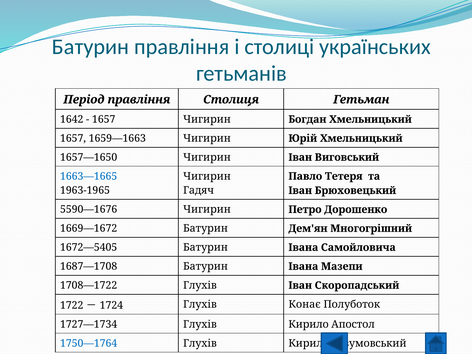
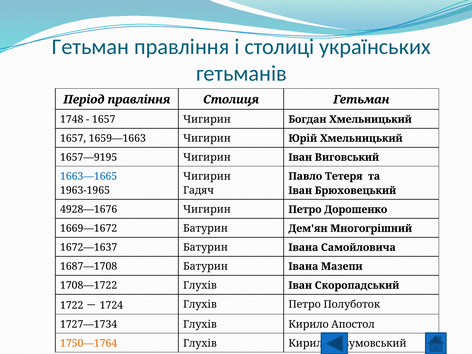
Батурин: Батурин -> Гетьман (91, 47)
1642: 1642 -> 1748 (72, 119)
1657—1650: 1657—1650 -> 1657—9195 (89, 157)
5590—1676: 5590—1676 -> 4928—1676 (89, 209)
1672—5405: 1672—5405 -> 1672—1637 (89, 247)
Глухів Конає: Конає -> Петро (305, 304)
1750—1764 colour: blue -> orange (89, 343)
